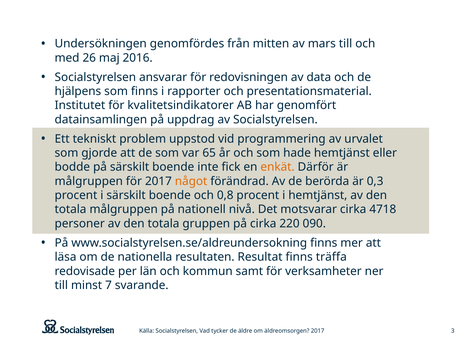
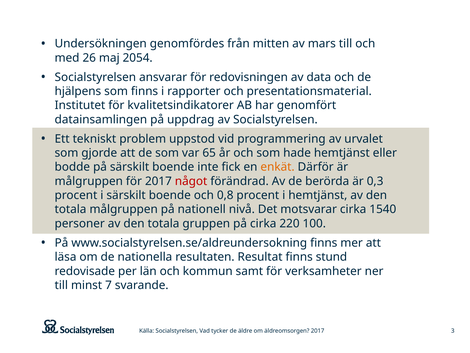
2016: 2016 -> 2054 (138, 58)
något colour: orange -> red (191, 181)
4718: 4718 -> 1540 (383, 209)
090: 090 -> 100 (314, 223)
träffa: träffa -> stund (331, 257)
